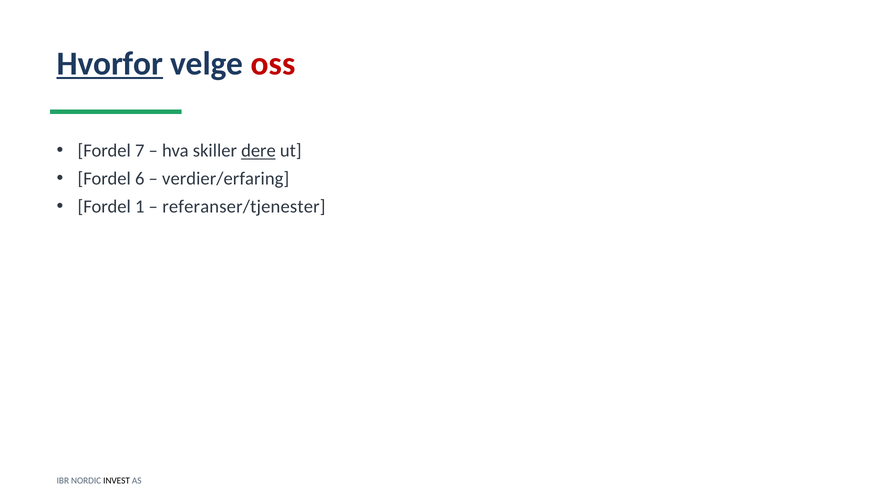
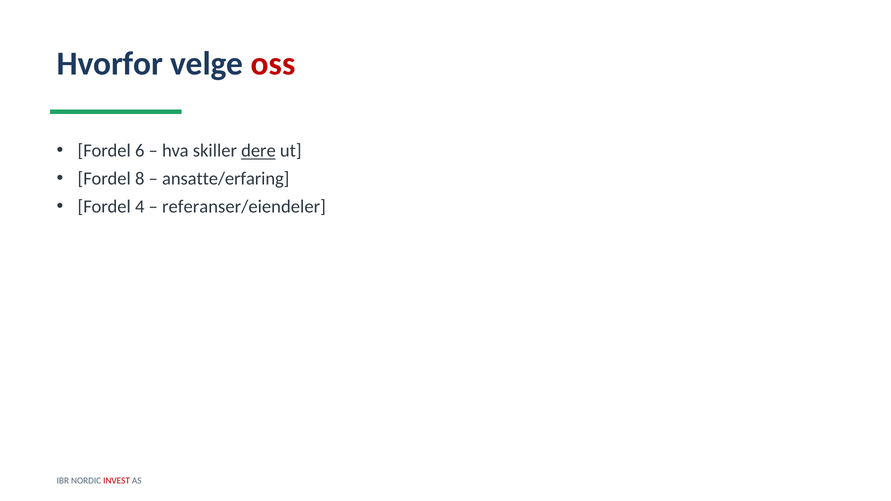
Hvorfor underline: present -> none (110, 64)
7: 7 -> 6 (140, 151)
6: 6 -> 8 (140, 179)
verdier/erfaring: verdier/erfaring -> ansatte/erfaring (226, 179)
1: 1 -> 4 (140, 207)
referanser/tjenester: referanser/tjenester -> referanser/eiendeler (244, 207)
INVEST colour: black -> red (117, 481)
